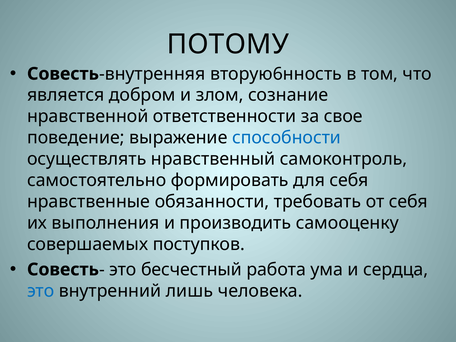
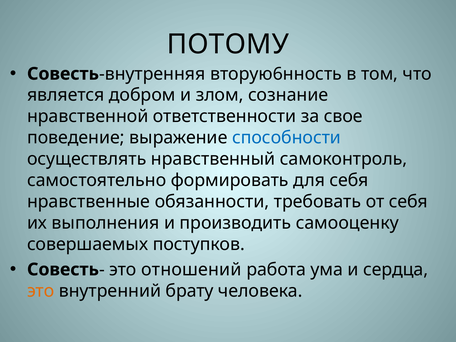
бесчестный: бесчестный -> отношений (191, 270)
это colour: blue -> orange (41, 291)
лишь: лишь -> брату (190, 291)
